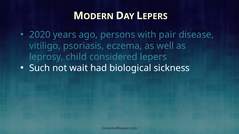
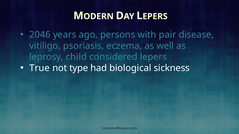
2020: 2020 -> 2046 (40, 35)
Such: Such -> True (40, 68)
wait: wait -> type (79, 68)
